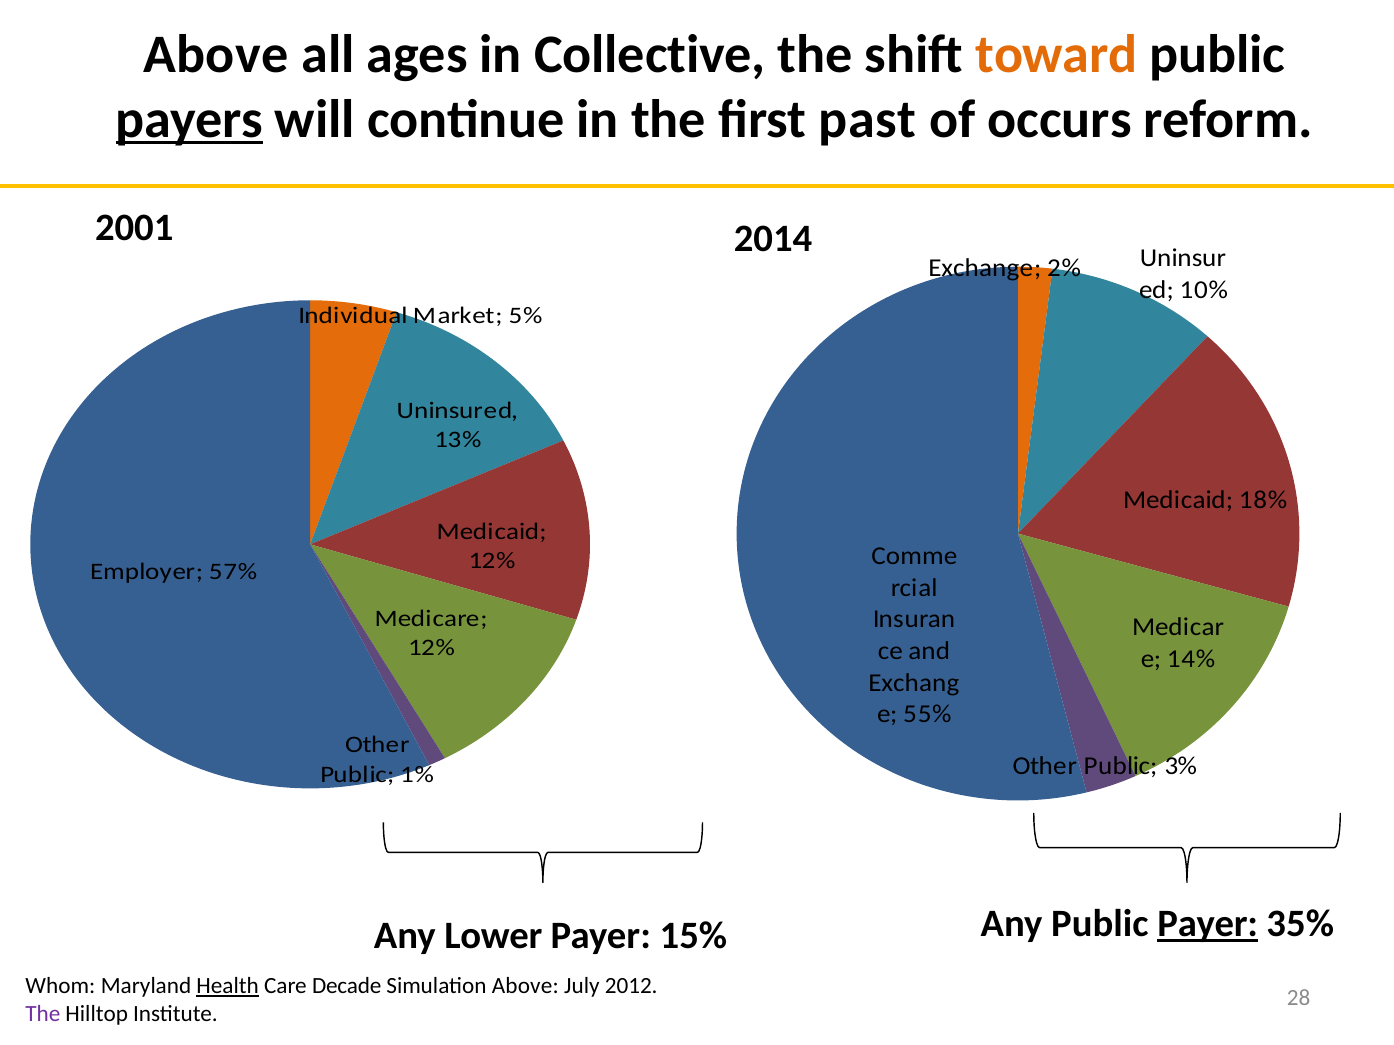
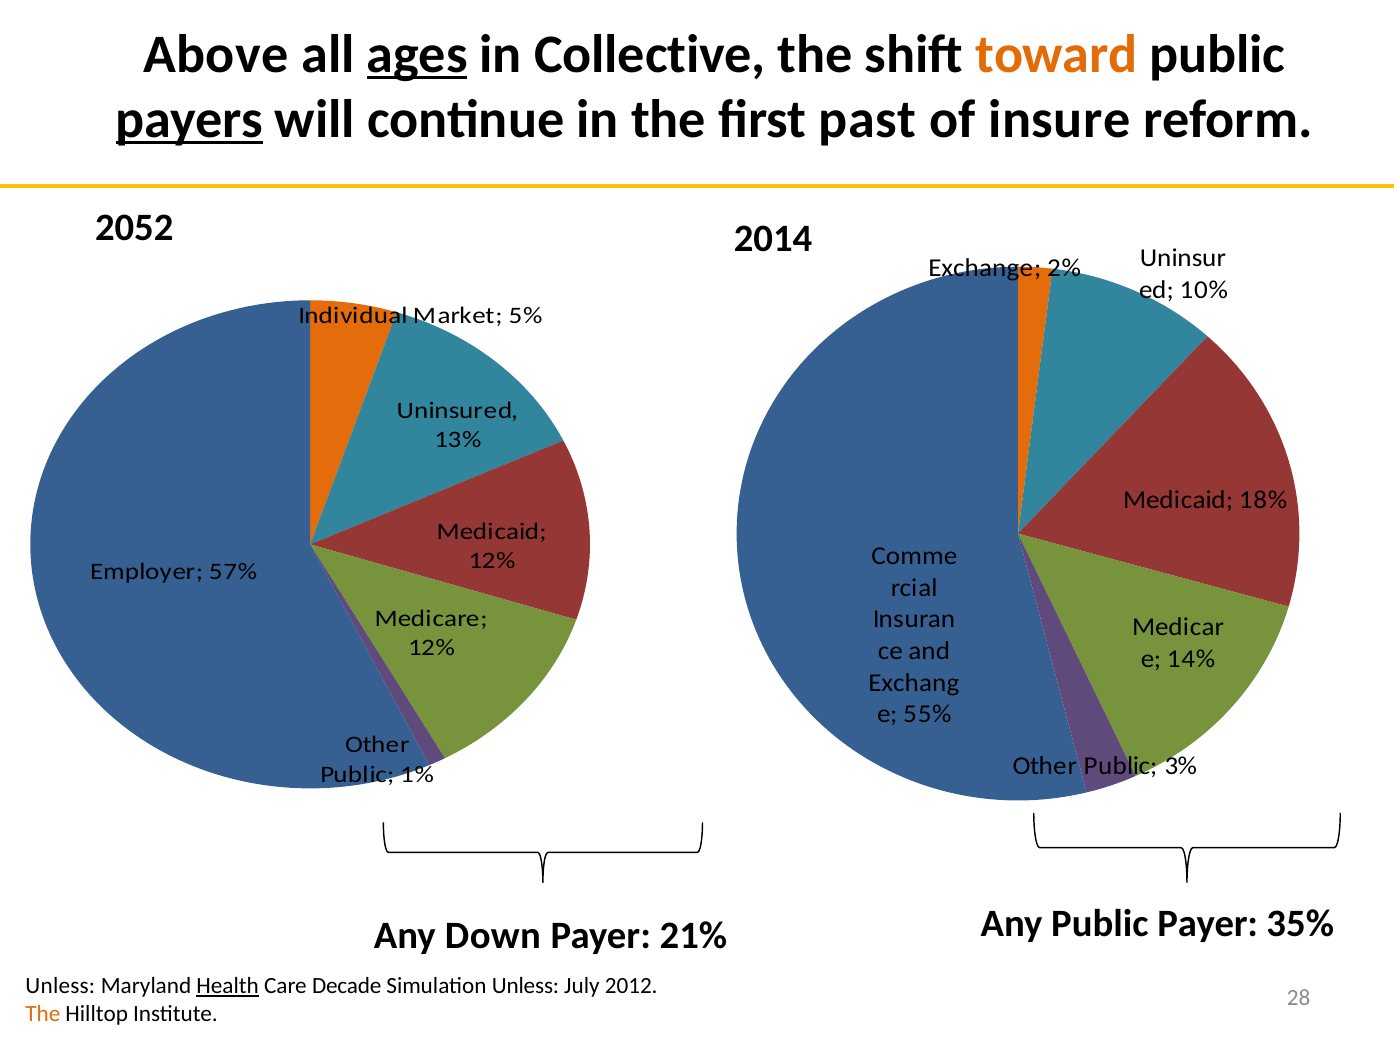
ages underline: none -> present (417, 54)
occurs: occurs -> insure (1059, 119)
2001: 2001 -> 2052 (134, 227)
Lower: Lower -> Down (493, 936)
15%: 15% -> 21% (693, 936)
Payer underline: present -> none (1208, 924)
Whom: Whom -> Unless (60, 987)
Simulation Above: Above -> Unless (525, 987)
The colour: purple -> orange (43, 1014)
